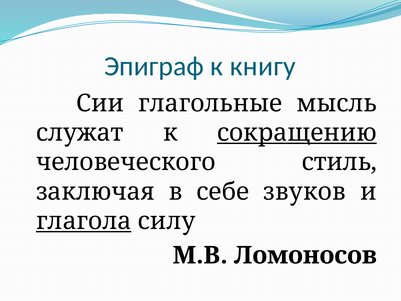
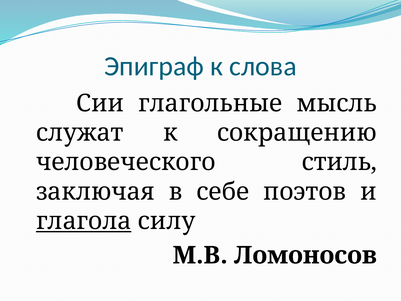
книгу: книгу -> слова (263, 66)
сокращению underline: present -> none (297, 133)
звуков: звуков -> поэтов (305, 191)
